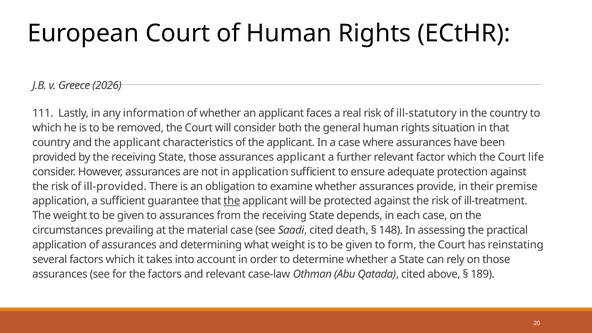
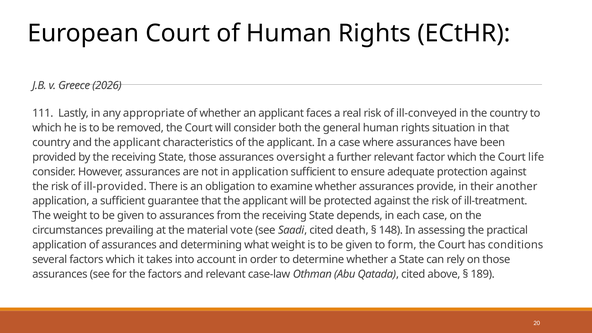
information: information -> appropriate (154, 113)
ill‑statutory: ill‑statutory -> ill‑conveyed (427, 113)
assurances applicant: applicant -> oversight (301, 157)
premise: premise -> another (517, 186)
the underline: present -> none (232, 201)
material case: case -> vote (242, 230)
reinstating: reinstating -> conditions (516, 245)
